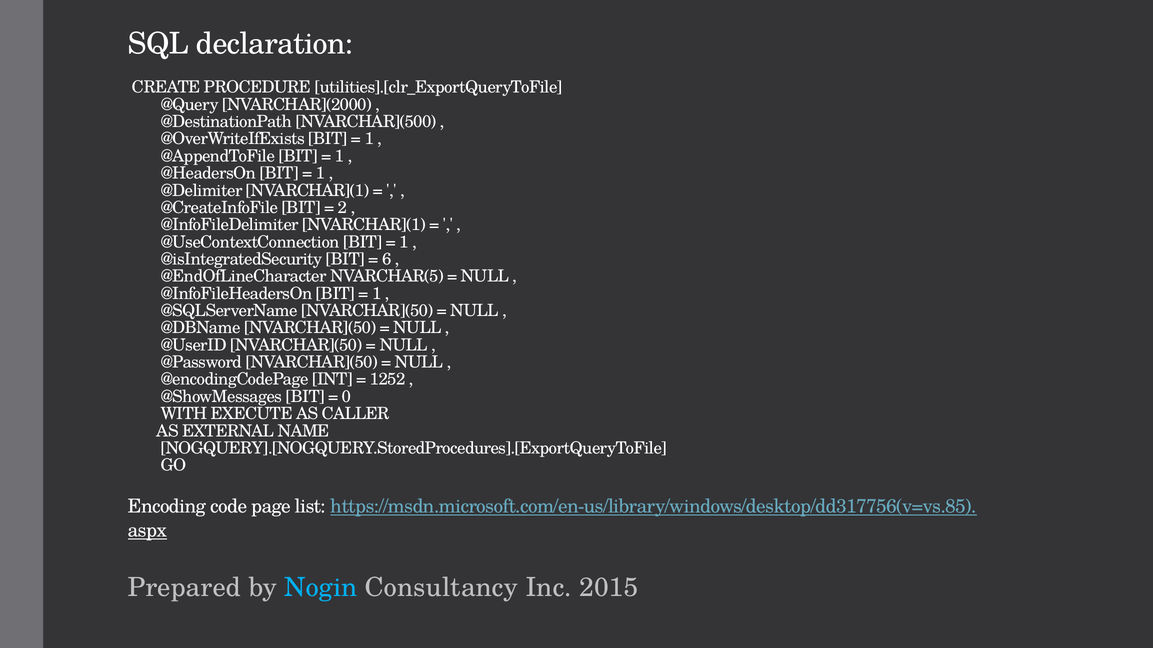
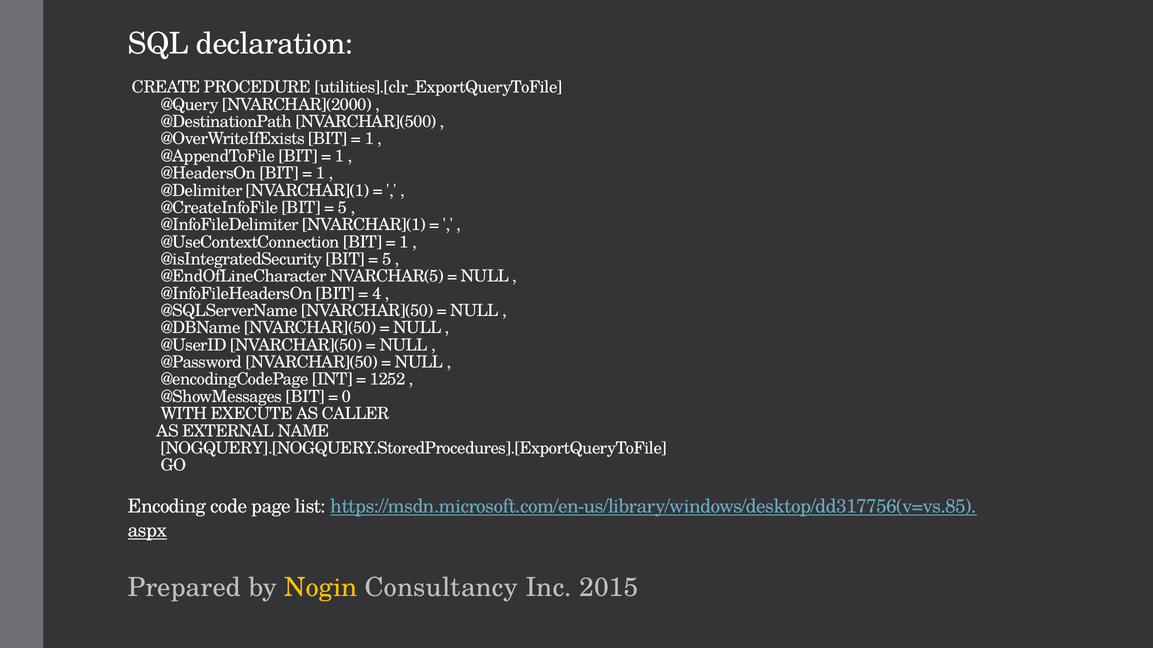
2: 2 -> 5 (343, 208)
6: 6 -> 5 (387, 259)
1: 1 -> 4 (377, 294)
Nogin colour: light blue -> yellow (321, 588)
